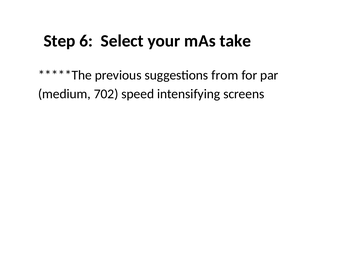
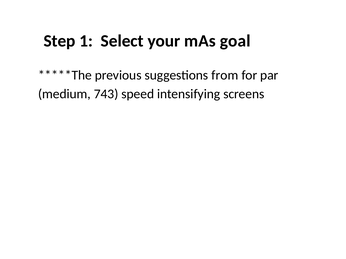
6: 6 -> 1 (86, 41)
take: take -> goal (235, 41)
702: 702 -> 743 (106, 94)
